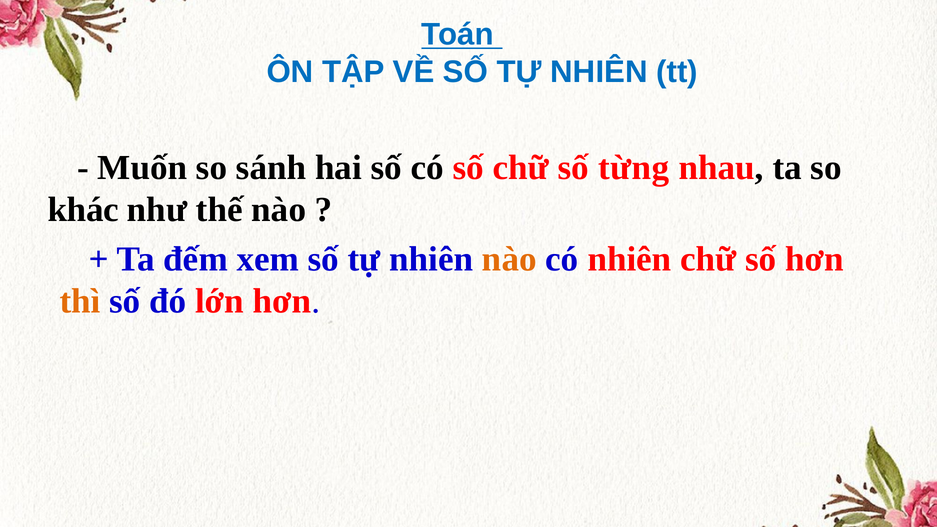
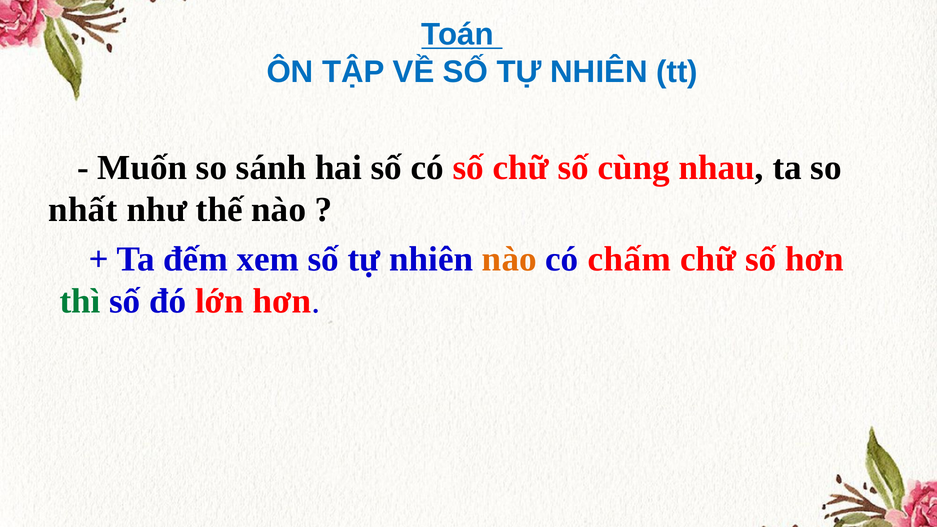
từng: từng -> cùng (634, 168)
khác: khác -> nhất (83, 210)
có nhiên: nhiên -> chấm (629, 259)
thì colour: orange -> green (80, 301)
